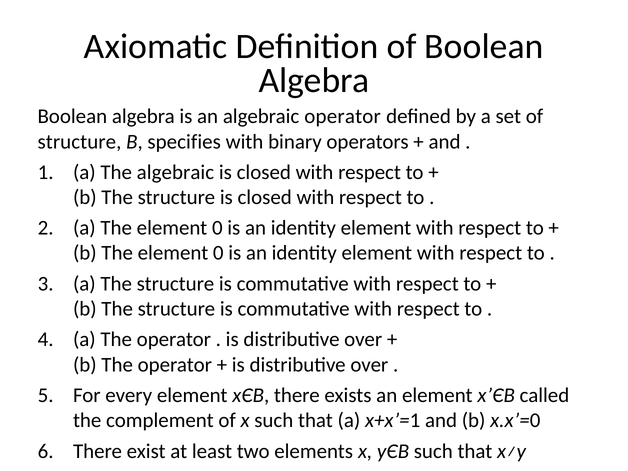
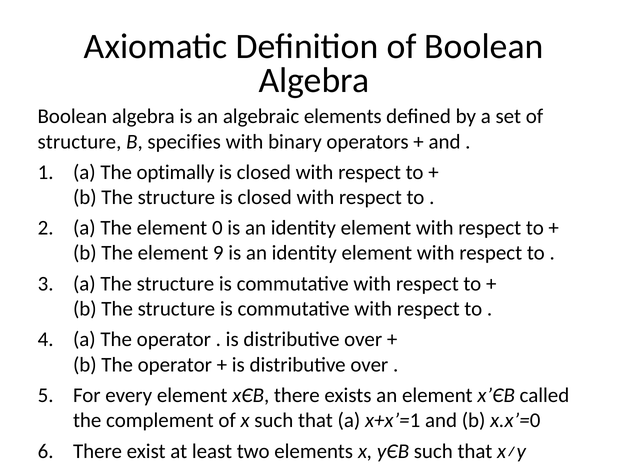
algebraic operator: operator -> elements (343, 117)
The algebraic: algebraic -> optimally (176, 172)
b The element 0: 0 -> 9 (218, 253)
